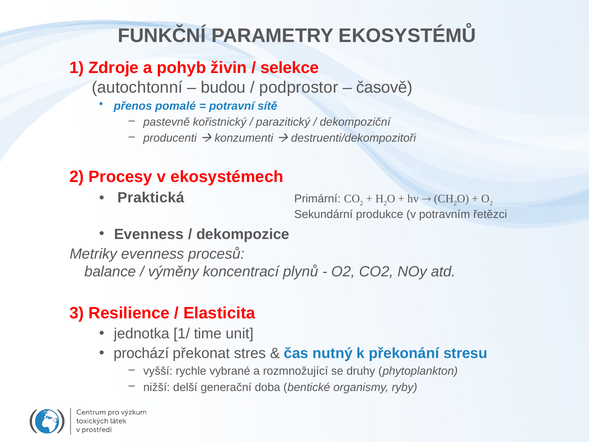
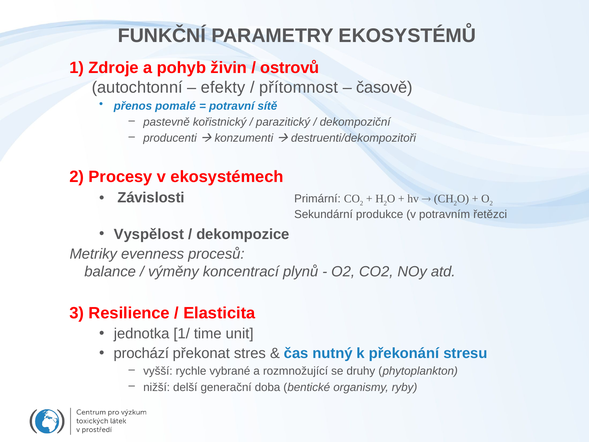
selekce: selekce -> ostrovů (290, 68)
budou: budou -> efekty (223, 87)
podprostor: podprostor -> přítomnost (299, 87)
Praktická: Praktická -> Závislosti (151, 198)
Evenness: Evenness -> Vyspělost (149, 234)
